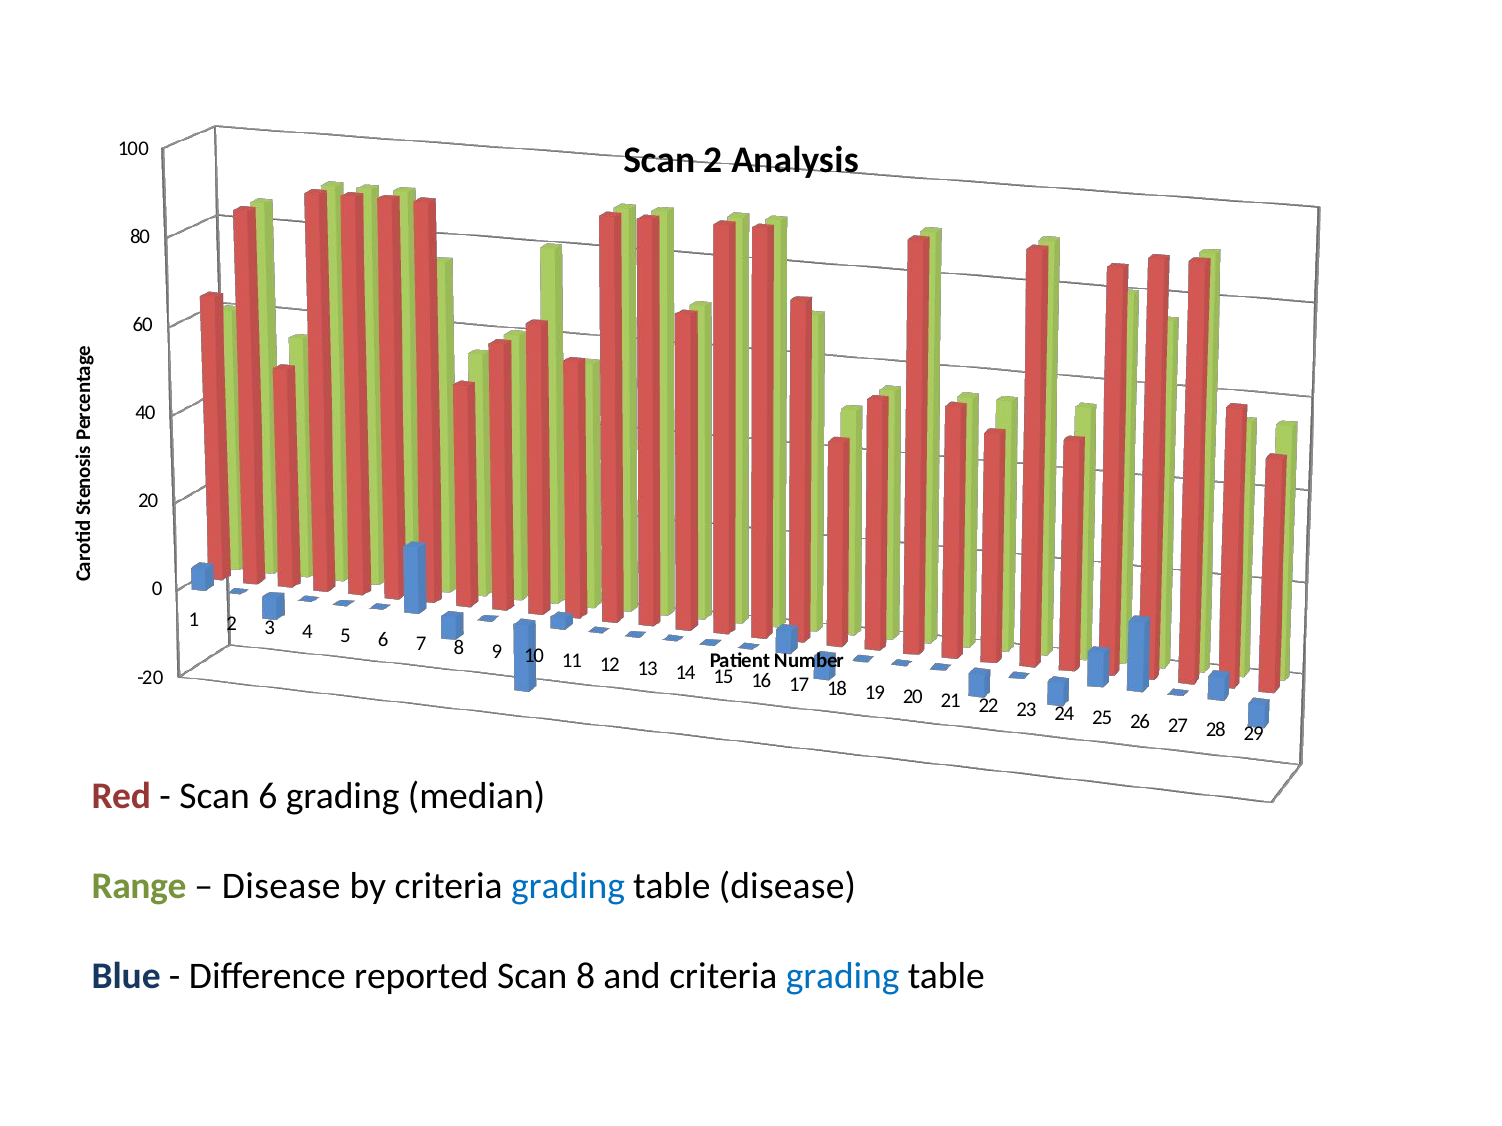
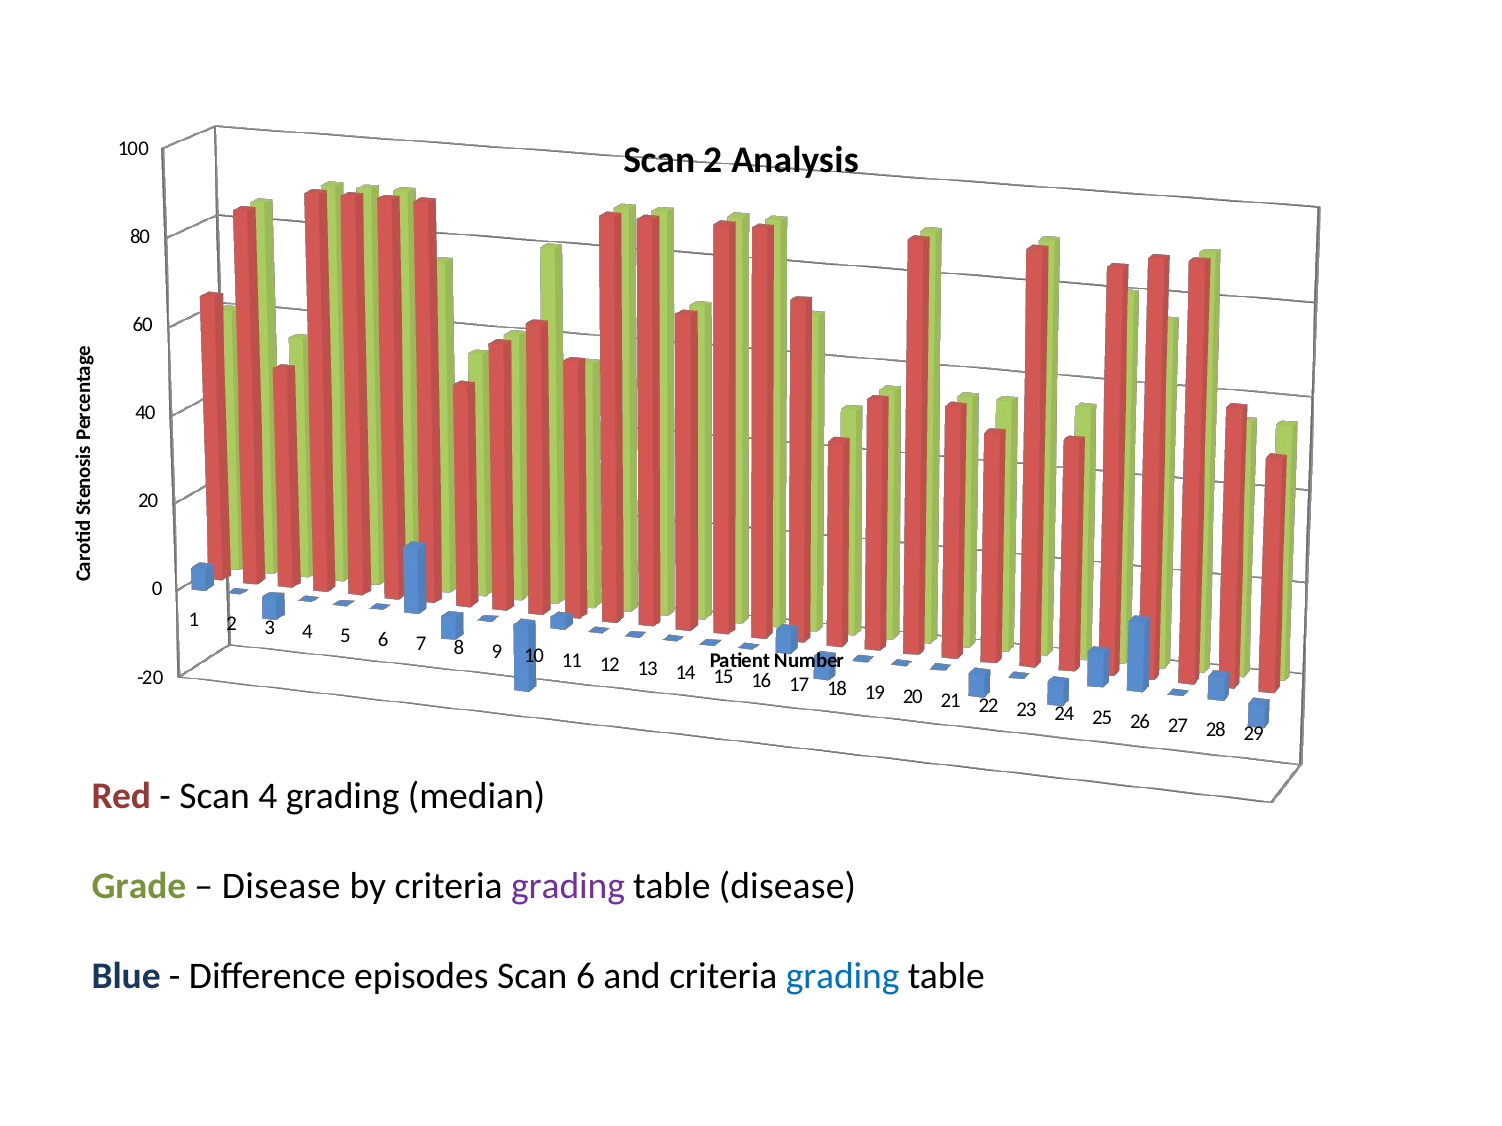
Scan 6: 6 -> 4 (268, 797)
Range: Range -> Grade (139, 887)
grading colour: blue -> purple (568, 887)
reported: reported -> episodes (421, 977)
Scan 8: 8 -> 6 (586, 977)
